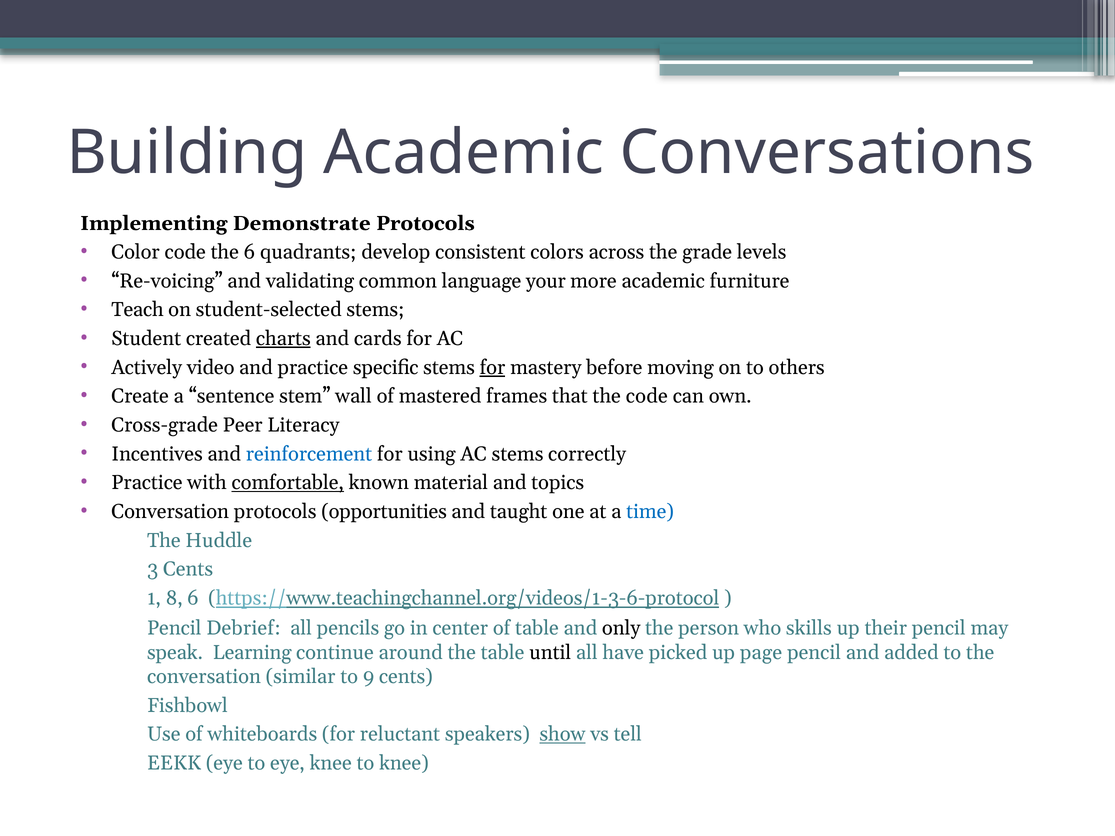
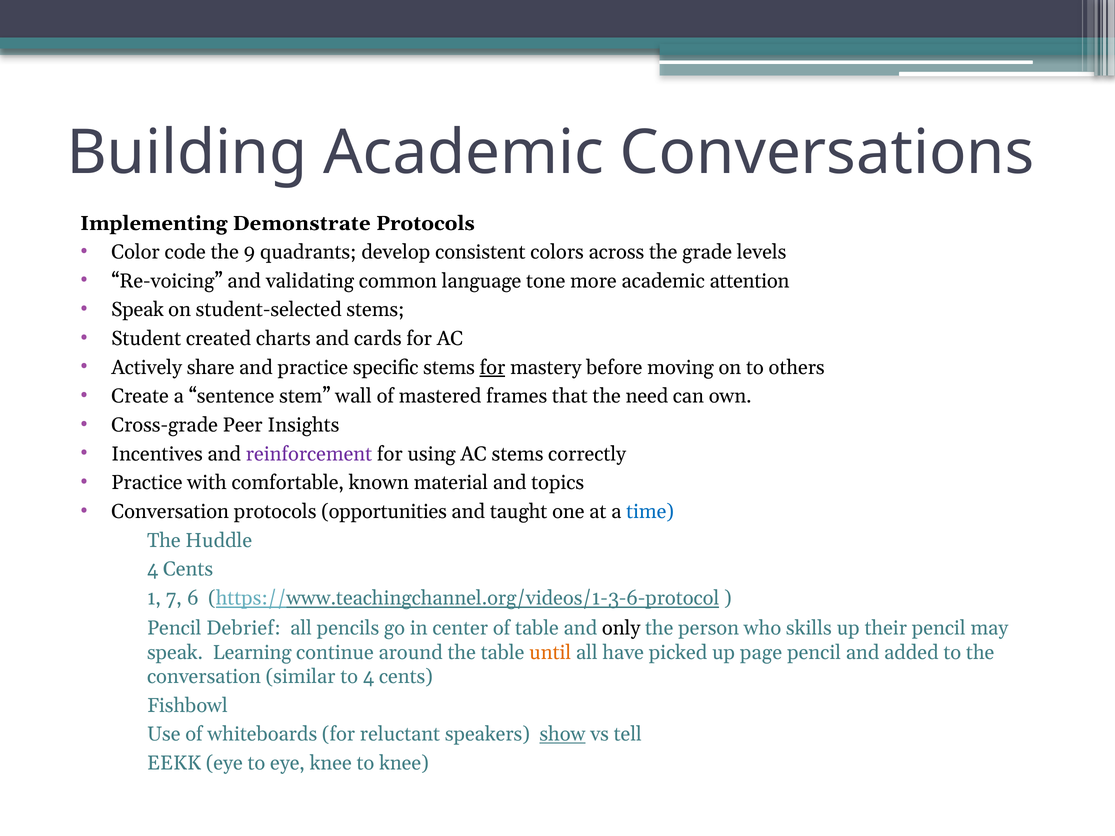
the 6: 6 -> 9 (249, 252)
your: your -> tone (546, 281)
furniture: furniture -> attention (750, 281)
Teach: Teach -> Speak (138, 310)
charts underline: present -> none (283, 339)
video: video -> share (211, 368)
the code: code -> need (647, 396)
Literacy: Literacy -> Insights (303, 425)
reinforcement colour: blue -> purple (309, 454)
comfortable underline: present -> none (288, 483)
3: 3 -> 4 (153, 570)
8: 8 -> 7 (174, 598)
until colour: black -> orange (550, 653)
to 9: 9 -> 4 (369, 677)
